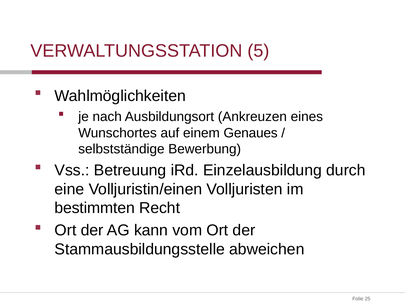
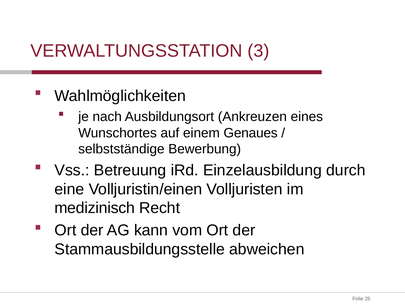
5: 5 -> 3 (258, 51)
bestimmten: bestimmten -> medizinisch (95, 208)
